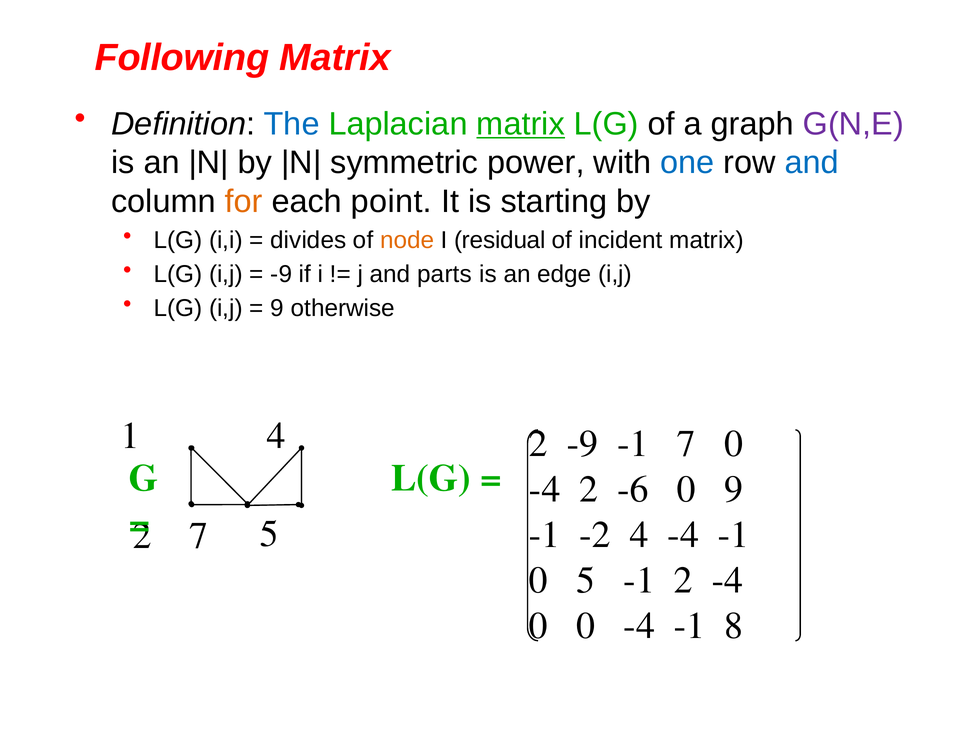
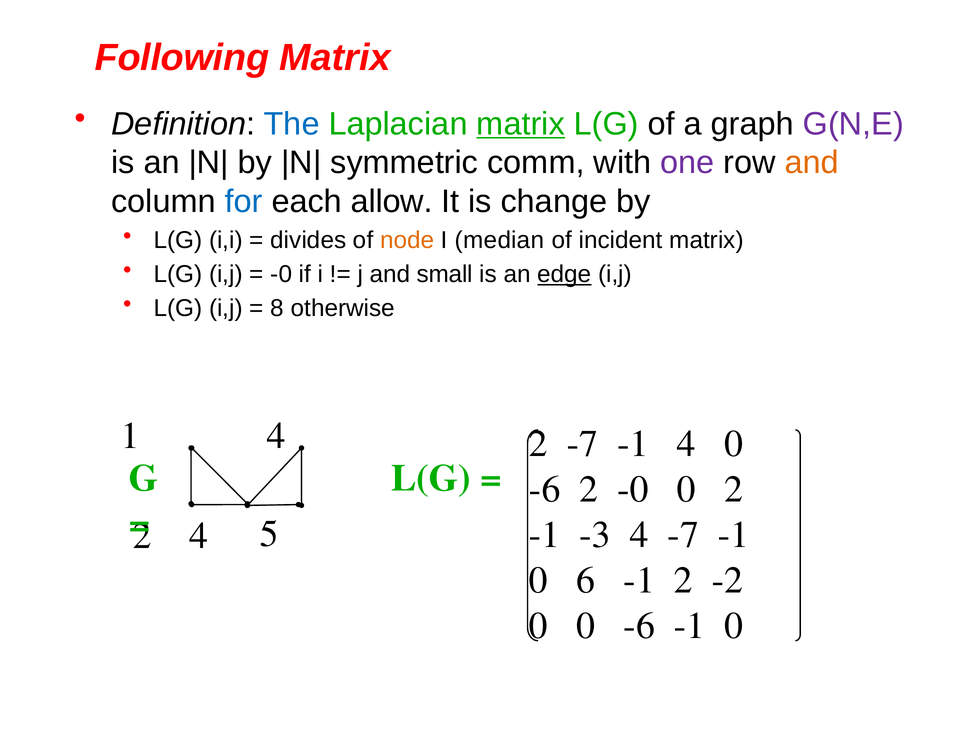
power: power -> comm (536, 163)
one colour: blue -> purple (687, 163)
and colour: blue -> orange (812, 163)
for colour: orange -> blue (244, 202)
point: point -> allow (392, 202)
starting: starting -> change (554, 202)
residual: residual -> median (500, 240)
-9: -9 -> -0 (281, 274)
parts: parts -> small (445, 274)
edge underline: none -> present (564, 274)
9: 9 -> 8 (277, 308)
2 -9: -9 -> -7 (583, 444)
-1 7: 7 -> 4 (686, 444)
-4: -4 -> -6 (545, 490)
2 -6: -6 -> -0 (633, 490)
0 9: 9 -> 2 (734, 490)
-2: -2 -> -3 (595, 535)
4 -4: -4 -> -7 (683, 535)
7: 7 -> 4 (199, 536)
0 5: 5 -> 6 (586, 581)
2 -4: -4 -> -2 (727, 581)
0 0 -4: -4 -> -6 (639, 626)
8: 8 -> 0 (734, 626)
